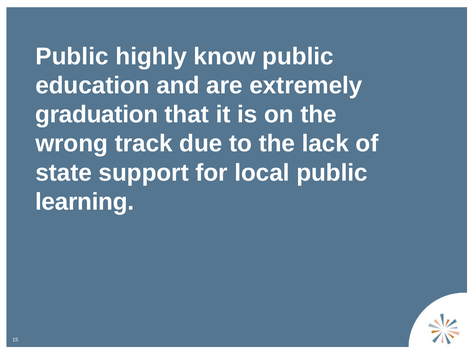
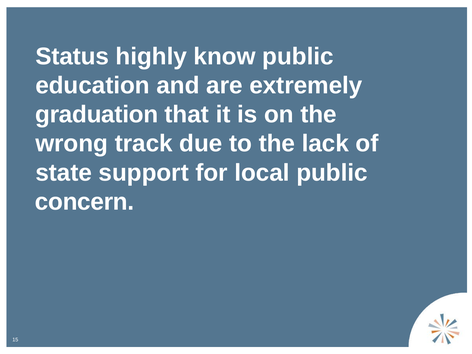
Public: Public -> Status (72, 56)
learning: learning -> concern (85, 202)
